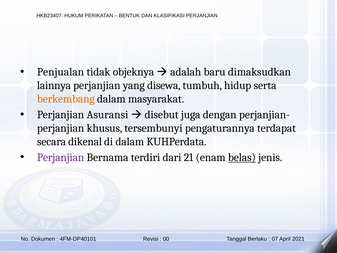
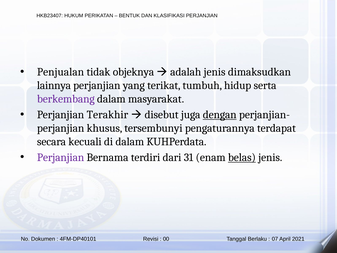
adalah baru: baru -> jenis (215, 72)
disewa: disewa -> terikat (164, 85)
berkembang colour: orange -> purple (66, 99)
Asuransi: Asuransi -> Terakhir (107, 115)
dengan underline: none -> present (220, 115)
dikenal: dikenal -> kecuali (85, 142)
21: 21 -> 31 (188, 157)
